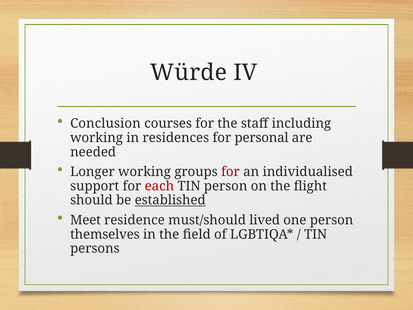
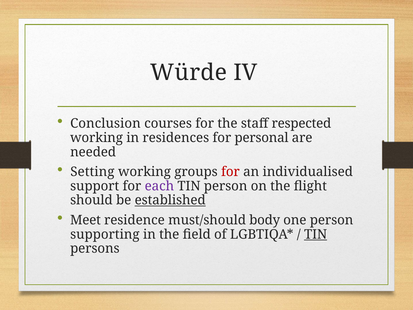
including: including -> respected (301, 123)
Longer: Longer -> Setting (92, 172)
each colour: red -> purple (159, 186)
lived: lived -> body (265, 220)
themselves: themselves -> supporting (105, 234)
TIN underline: none -> present (316, 234)
